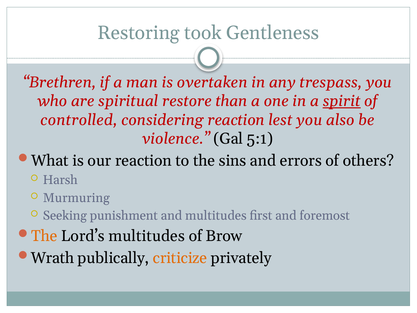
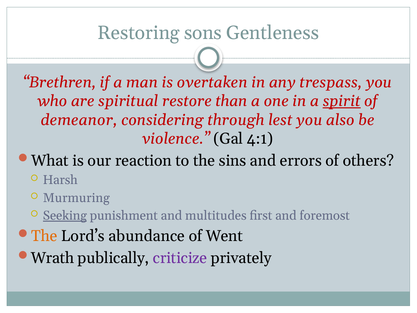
took: took -> sons (203, 33)
controlled: controlled -> demeanor (79, 120)
considering reaction: reaction -> through (236, 120)
5:1: 5:1 -> 4:1 (260, 139)
Seeking underline: none -> present (65, 215)
Lord’s multitudes: multitudes -> abundance (147, 236)
Brow: Brow -> Went (224, 236)
criticize colour: orange -> purple (180, 258)
